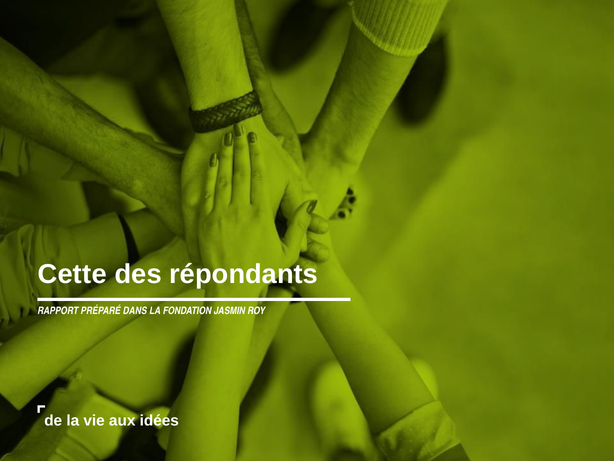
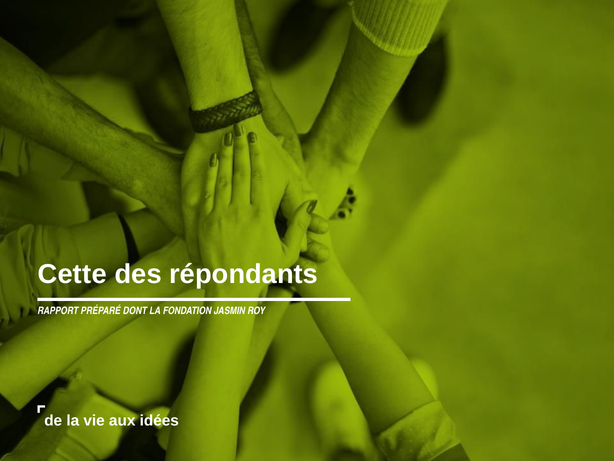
DANS: DANS -> DONT (135, 311)
